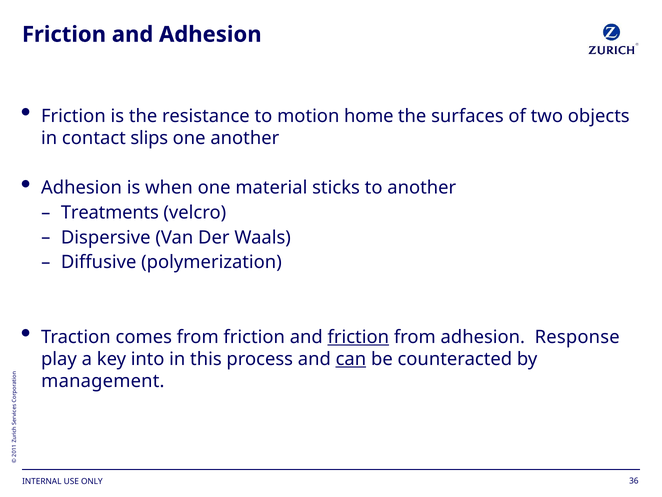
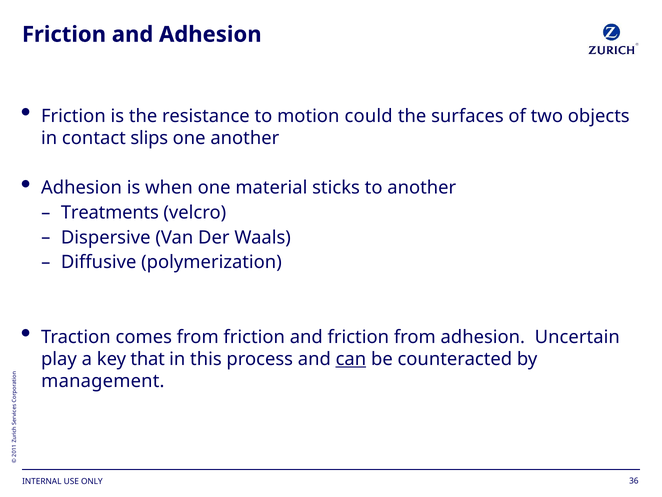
home: home -> could (369, 116)
friction underline: present -> none (358, 337)
Response: Response -> Uncertain (577, 337)
into: into -> that (148, 359)
